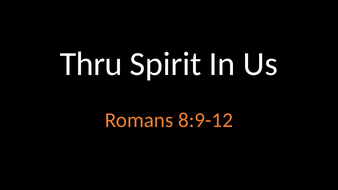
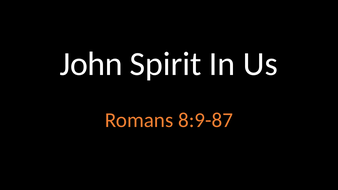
Thru: Thru -> John (91, 64)
8:9-12: 8:9-12 -> 8:9-87 (206, 120)
